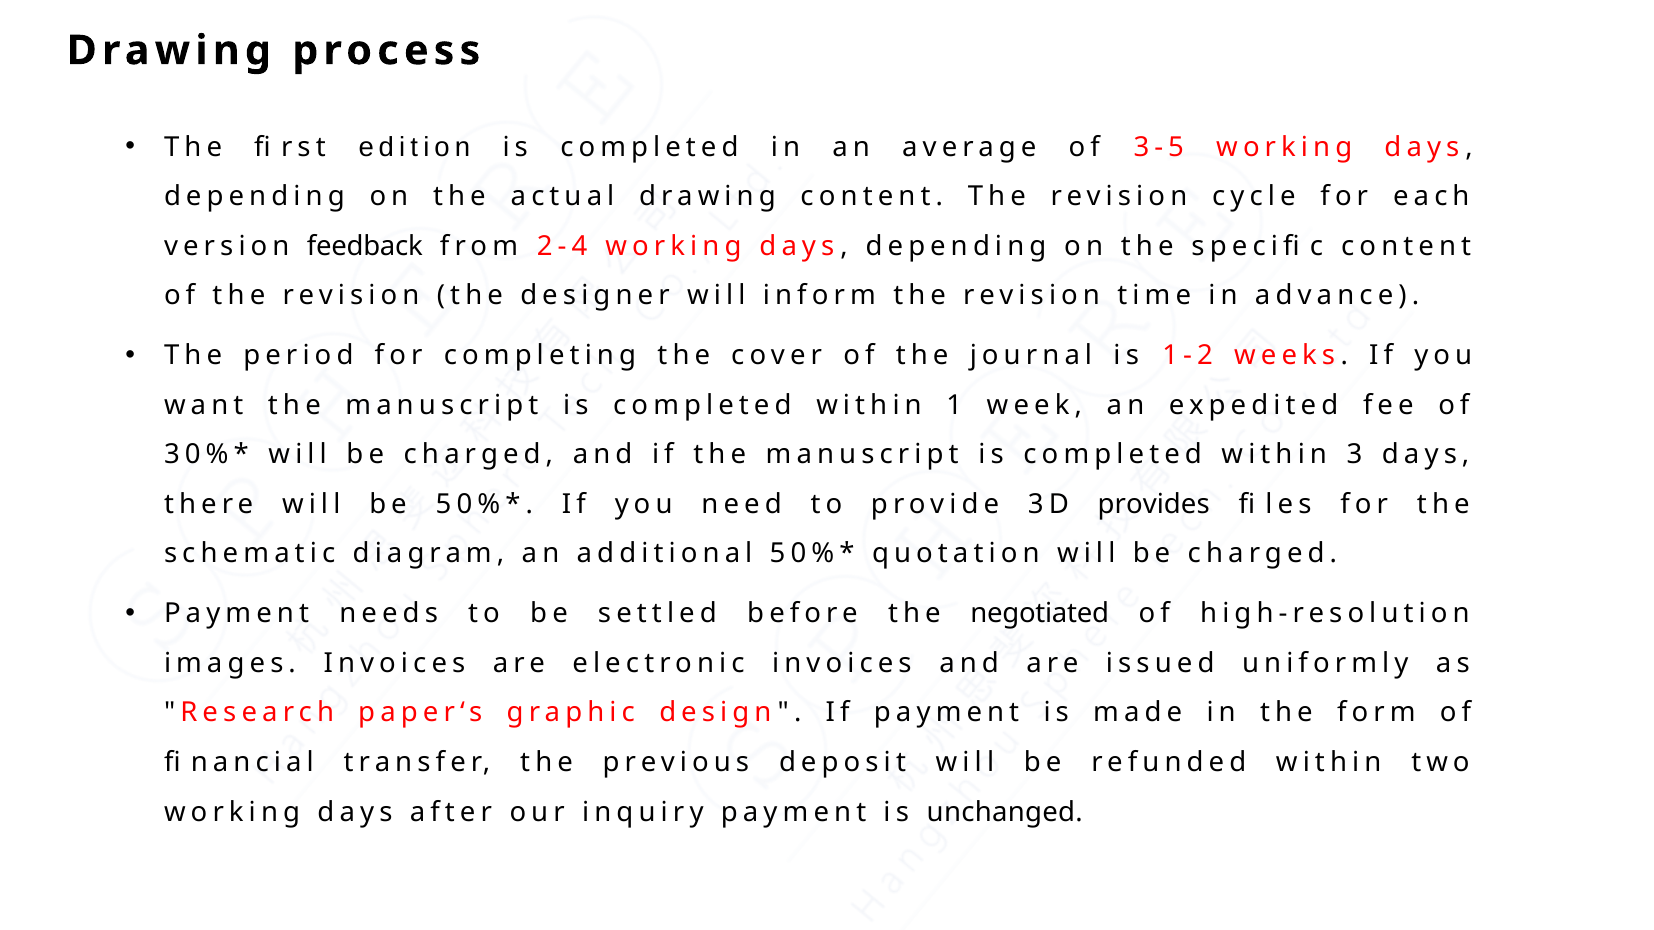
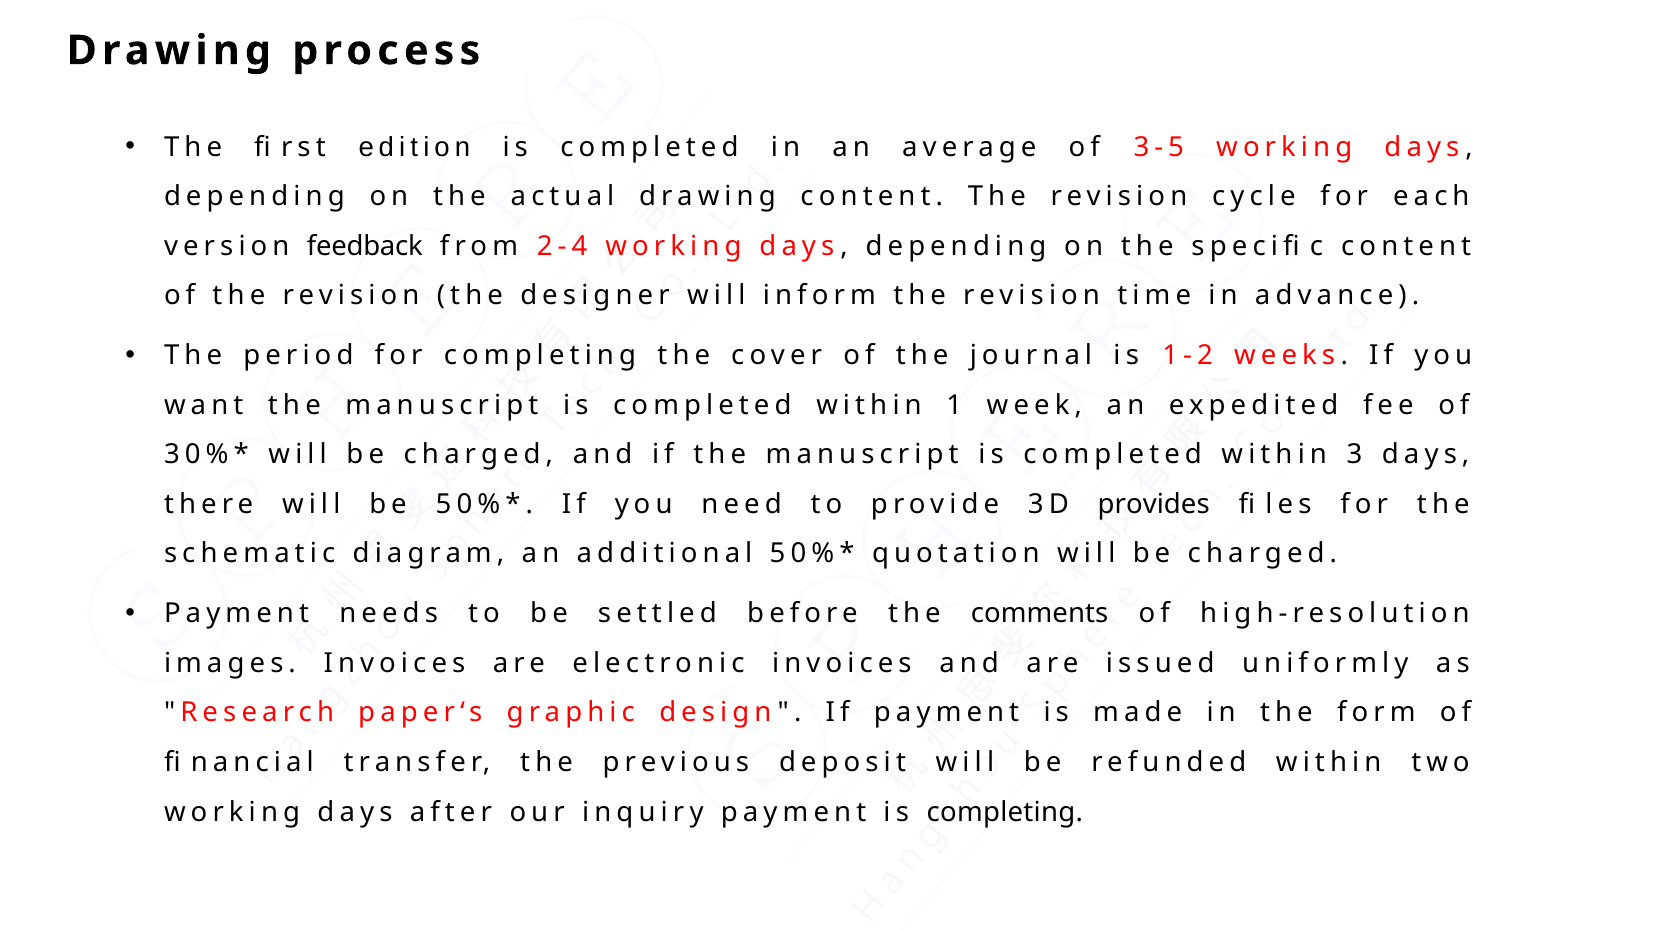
negotiated: negotiated -> comments (1040, 614)
is unchanged: unchanged -> completing (1005, 812)
